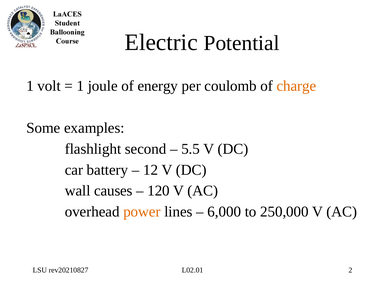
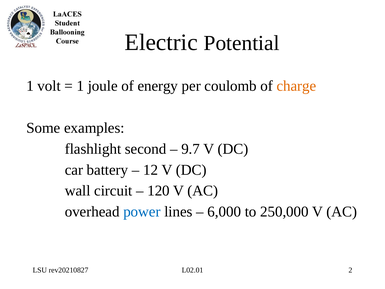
5.5: 5.5 -> 9.7 (191, 149)
causes: causes -> circuit (113, 191)
power colour: orange -> blue (142, 212)
